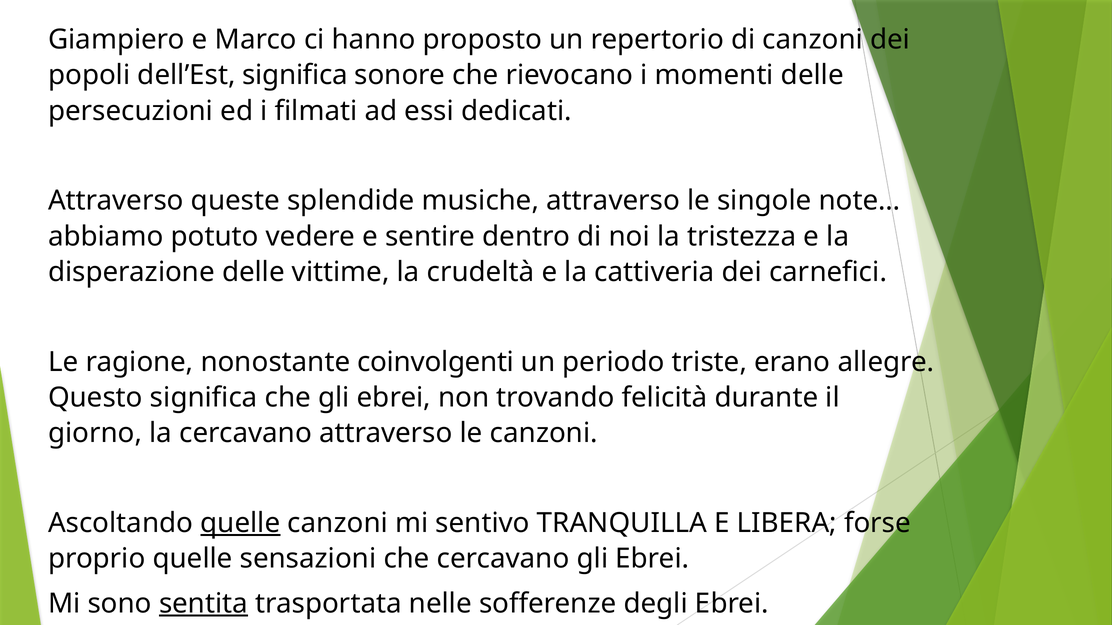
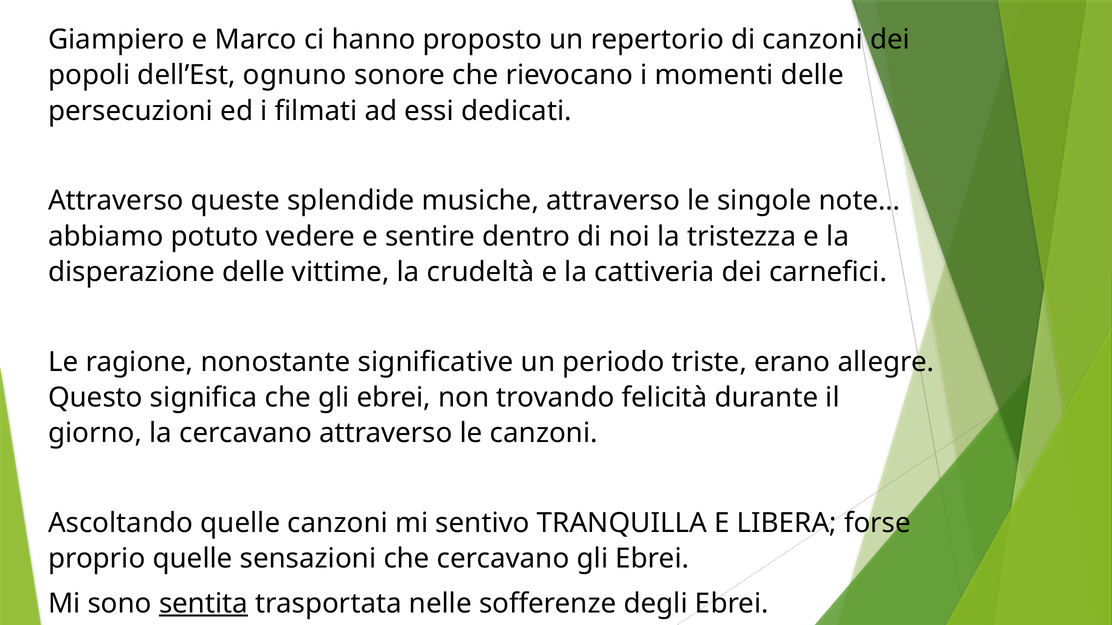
dell’Est significa: significa -> ognuno (295, 75)
nonostante coinvolgenti: coinvolgenti -> significative (436, 362)
quelle underline: present -> none (240, 523)
